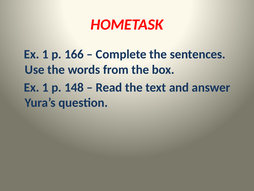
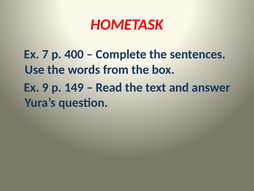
1: 1 -> 7 (45, 54)
166: 166 -> 400 (74, 54)
1: 1 -> 9 (45, 87)
148: 148 -> 149 (74, 87)
